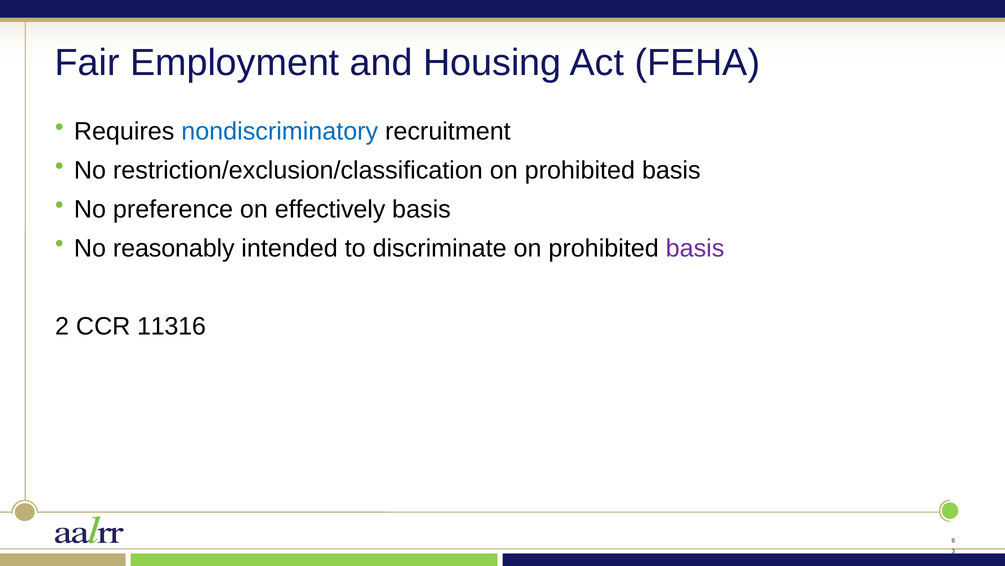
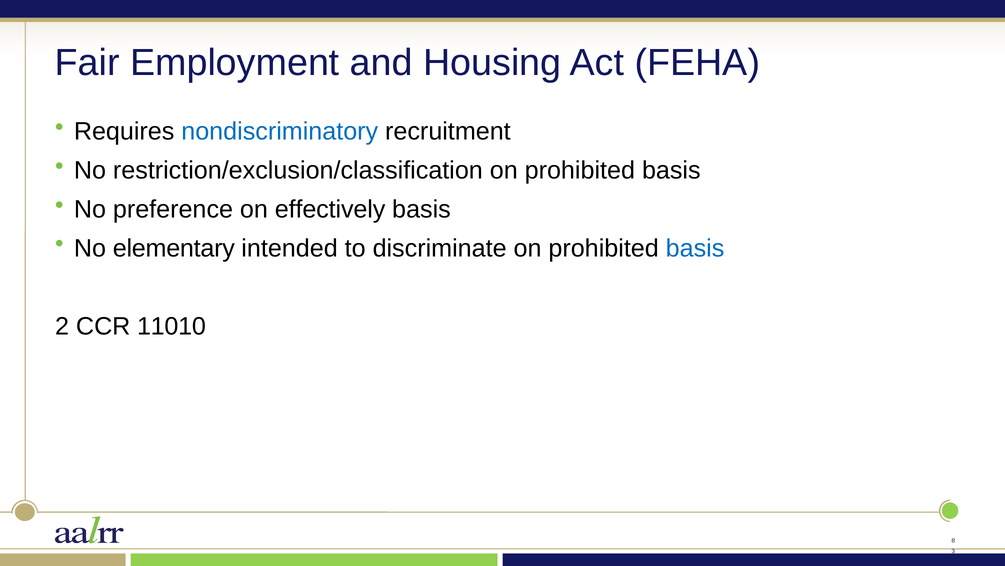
reasonably: reasonably -> elementary (174, 248)
basis colour: purple -> blue (695, 248)
11316: 11316 -> 11010 (171, 326)
